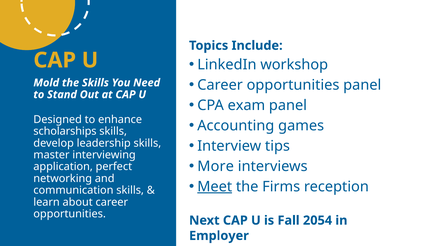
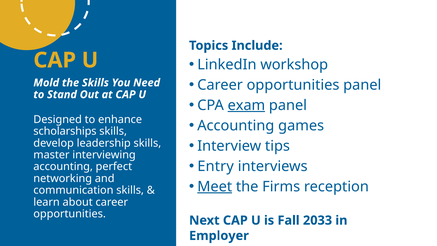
exam underline: none -> present (246, 105)
More: More -> Entry (216, 166)
application: application -> accounting (63, 167)
2054: 2054 -> 2033 (318, 220)
